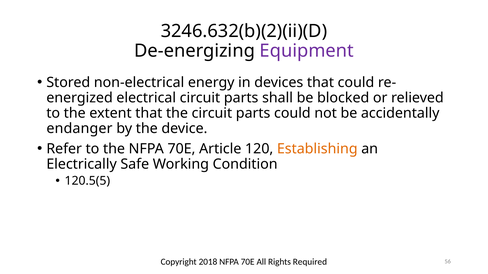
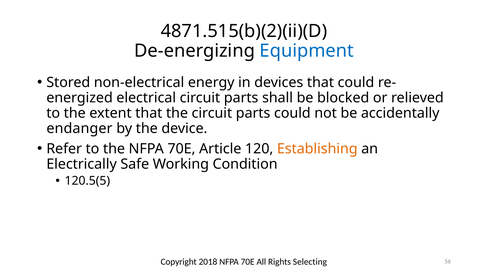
3246.632(b)(2)(ii)(D: 3246.632(b)(2)(ii)(D -> 4871.515(b)(2)(ii)(D (244, 31)
Equipment colour: purple -> blue (307, 51)
Required: Required -> Selecting (310, 262)
